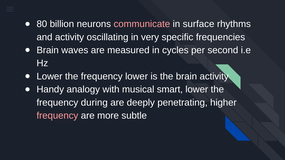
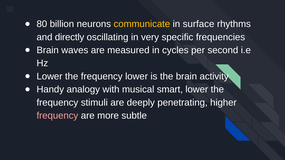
communicate colour: pink -> yellow (142, 24)
and activity: activity -> directly (70, 37)
during: during -> stimuli (94, 103)
